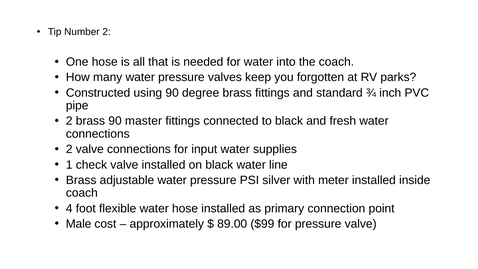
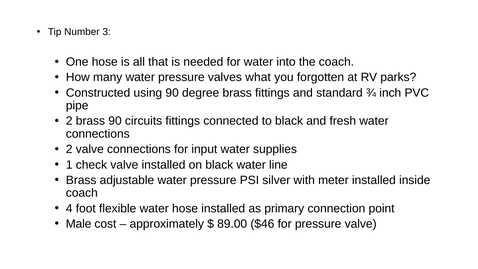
Number 2: 2 -> 3 (107, 32)
keep: keep -> what (258, 77)
master: master -> circuits (144, 121)
$99: $99 -> $46 (262, 224)
